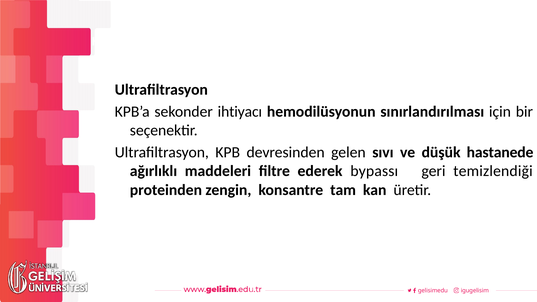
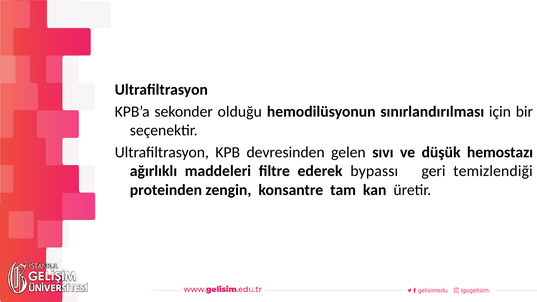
ihtiyacı: ihtiyacı -> olduğu (240, 112)
hastanede: hastanede -> hemostazı (500, 152)
